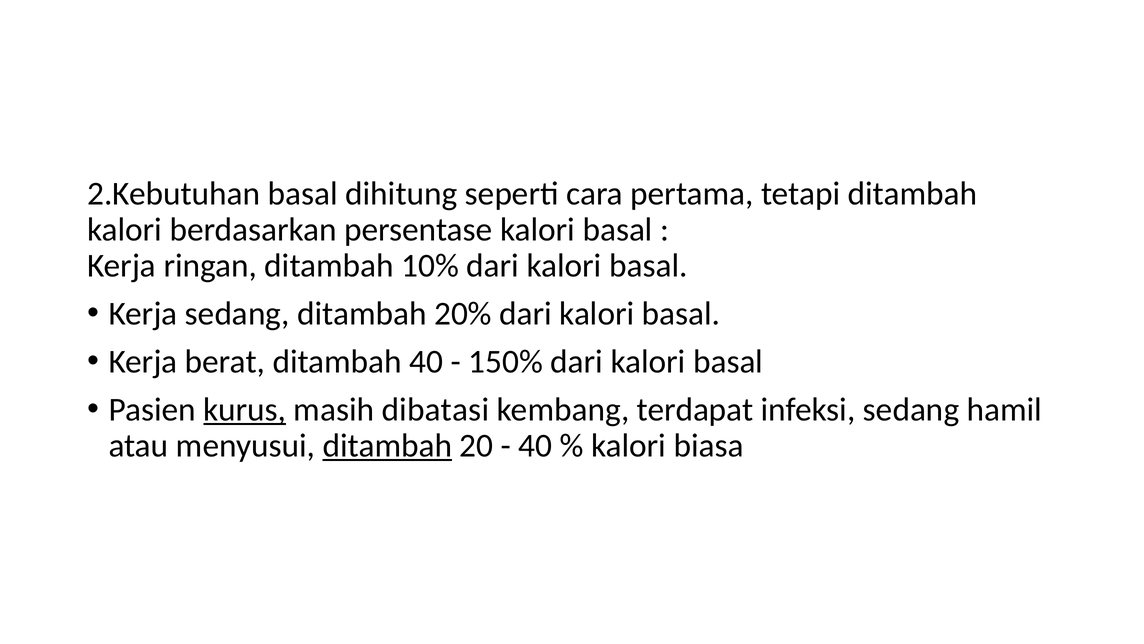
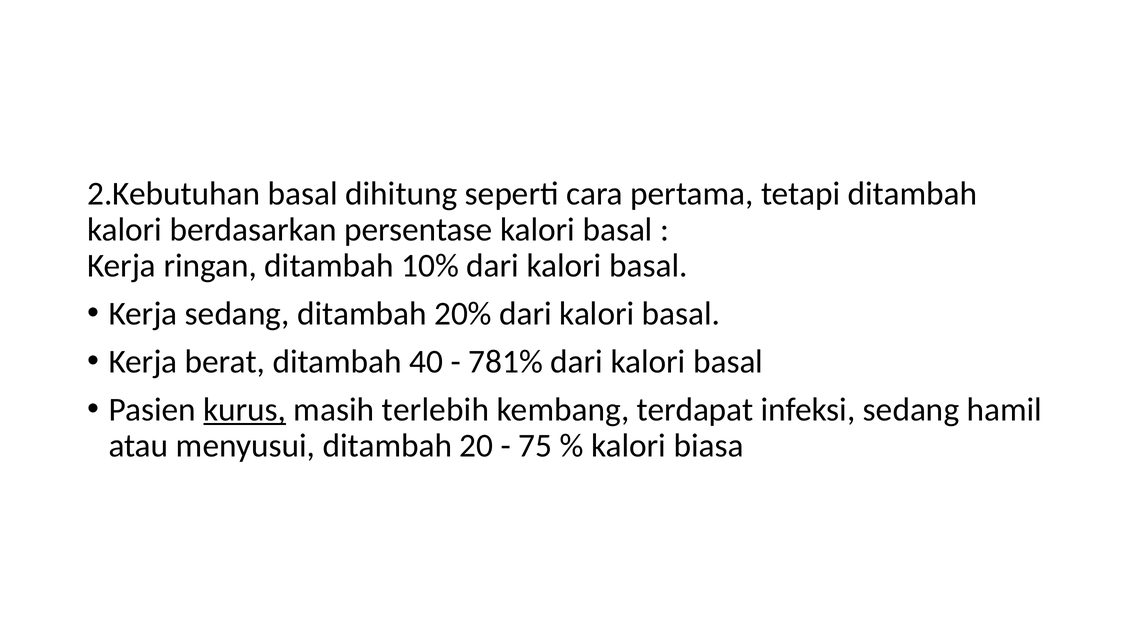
150%: 150% -> 781% (506, 361)
dibatasi: dibatasi -> terlebih (435, 409)
ditambah underline: present -> none (387, 445)
40: 40 -> 75 (535, 445)
